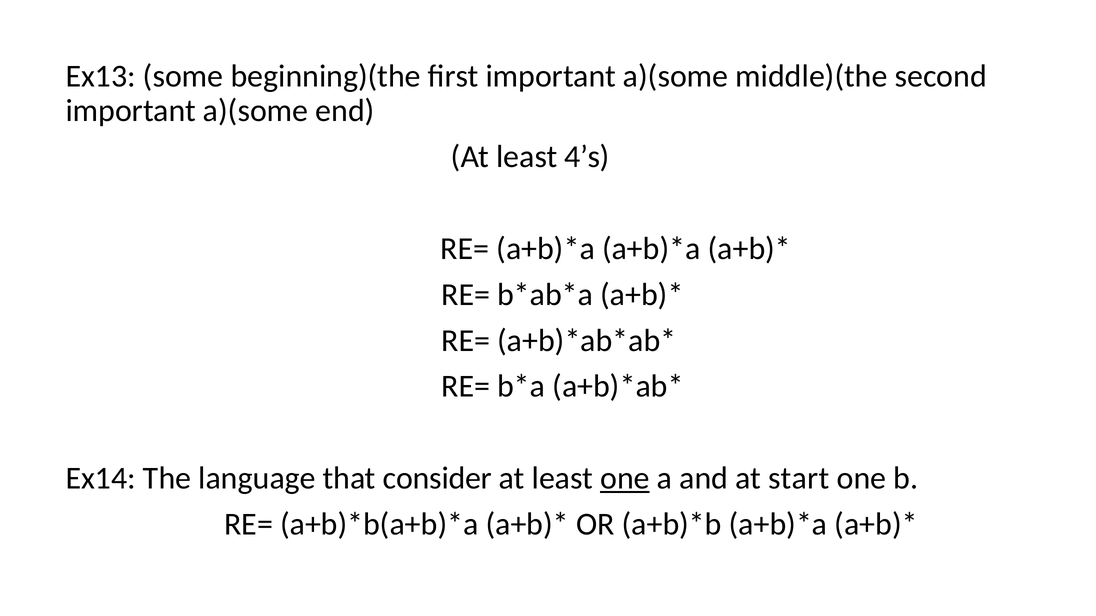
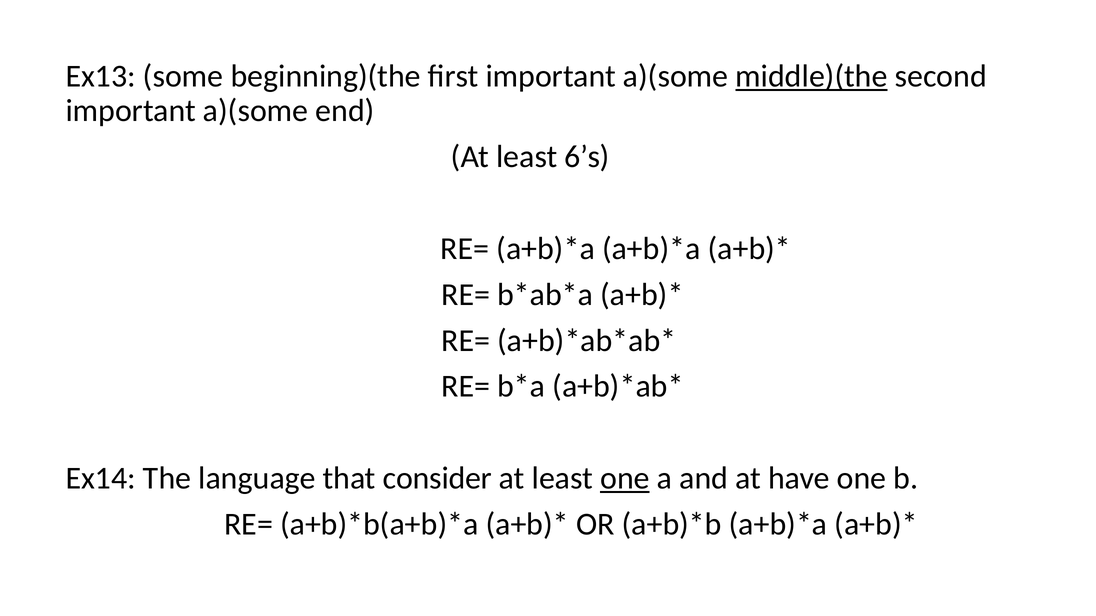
middle)(the underline: none -> present (812, 77)
4’s: 4’s -> 6’s (587, 157)
start: start -> have (799, 479)
